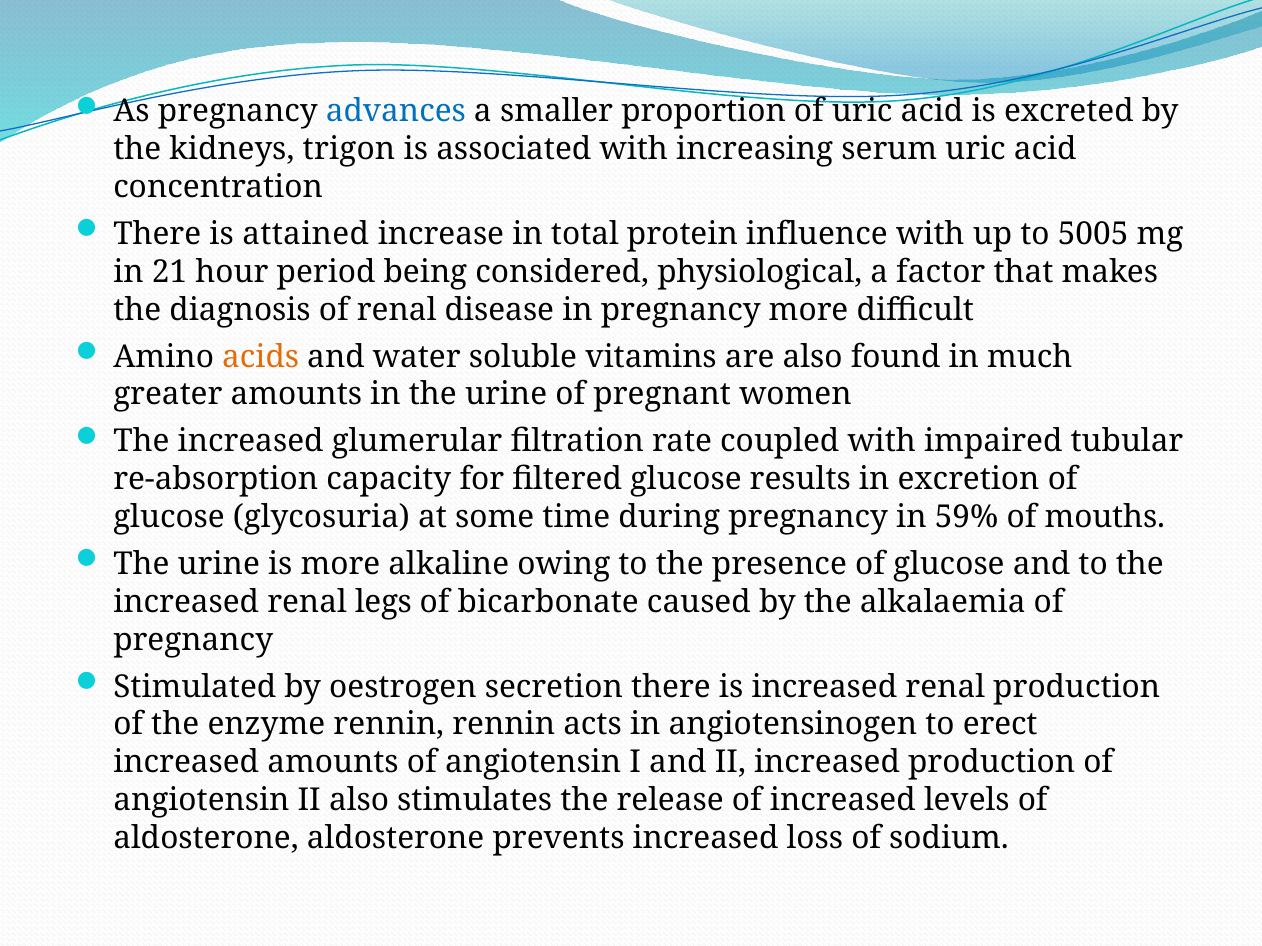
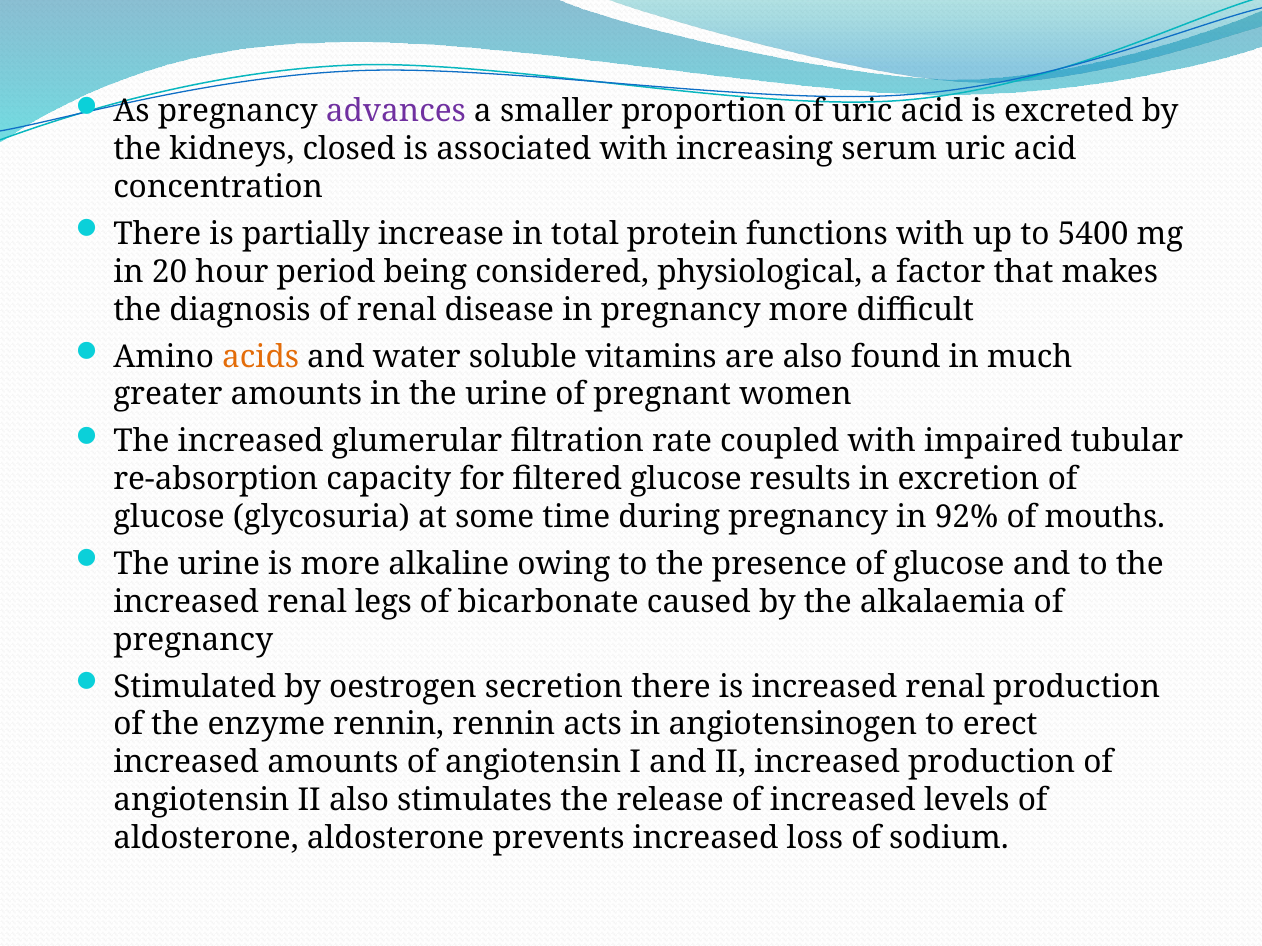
advances colour: blue -> purple (396, 111)
trigon: trigon -> closed (349, 149)
attained: attained -> partially (306, 234)
influence: influence -> functions (817, 234)
5005: 5005 -> 5400 (1093, 234)
21: 21 -> 20 (170, 272)
59%: 59% -> 92% (967, 517)
